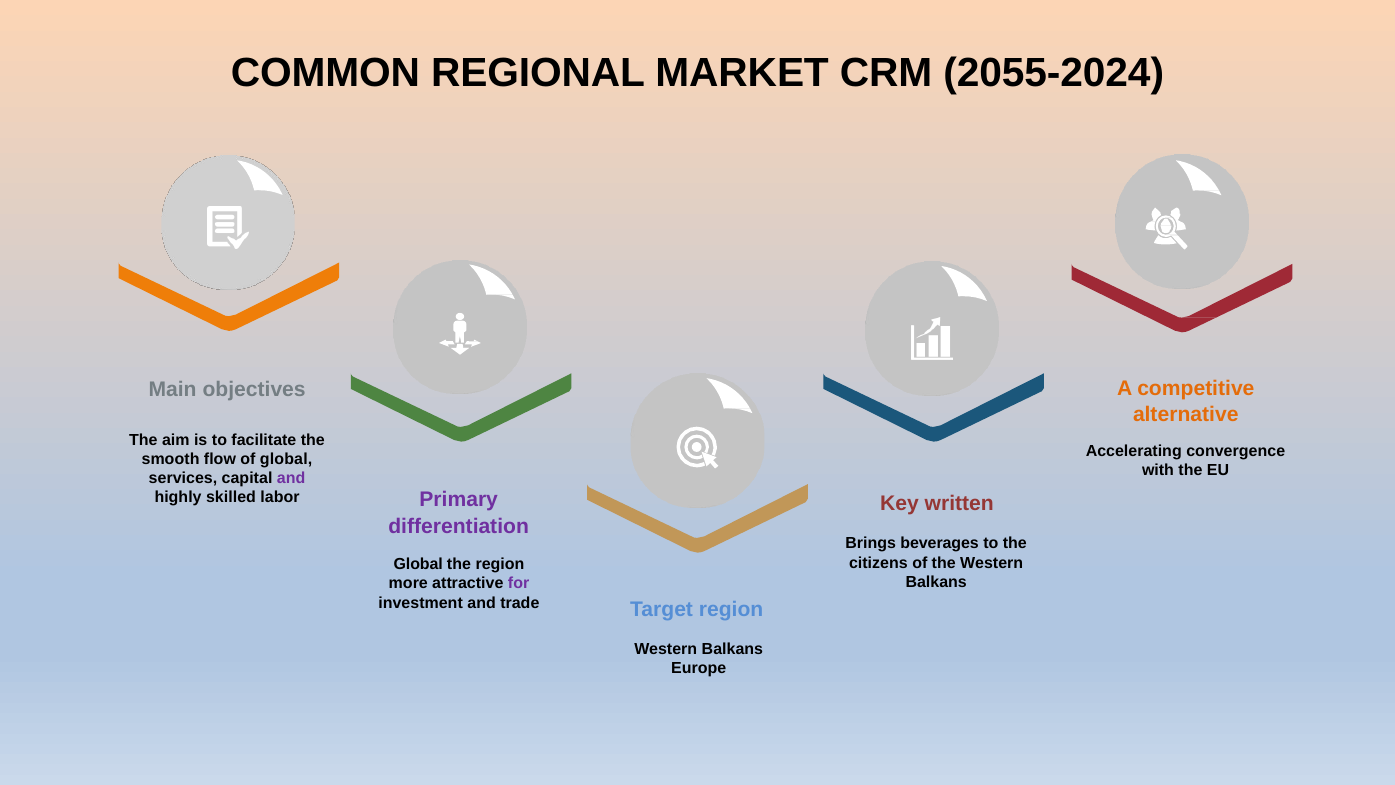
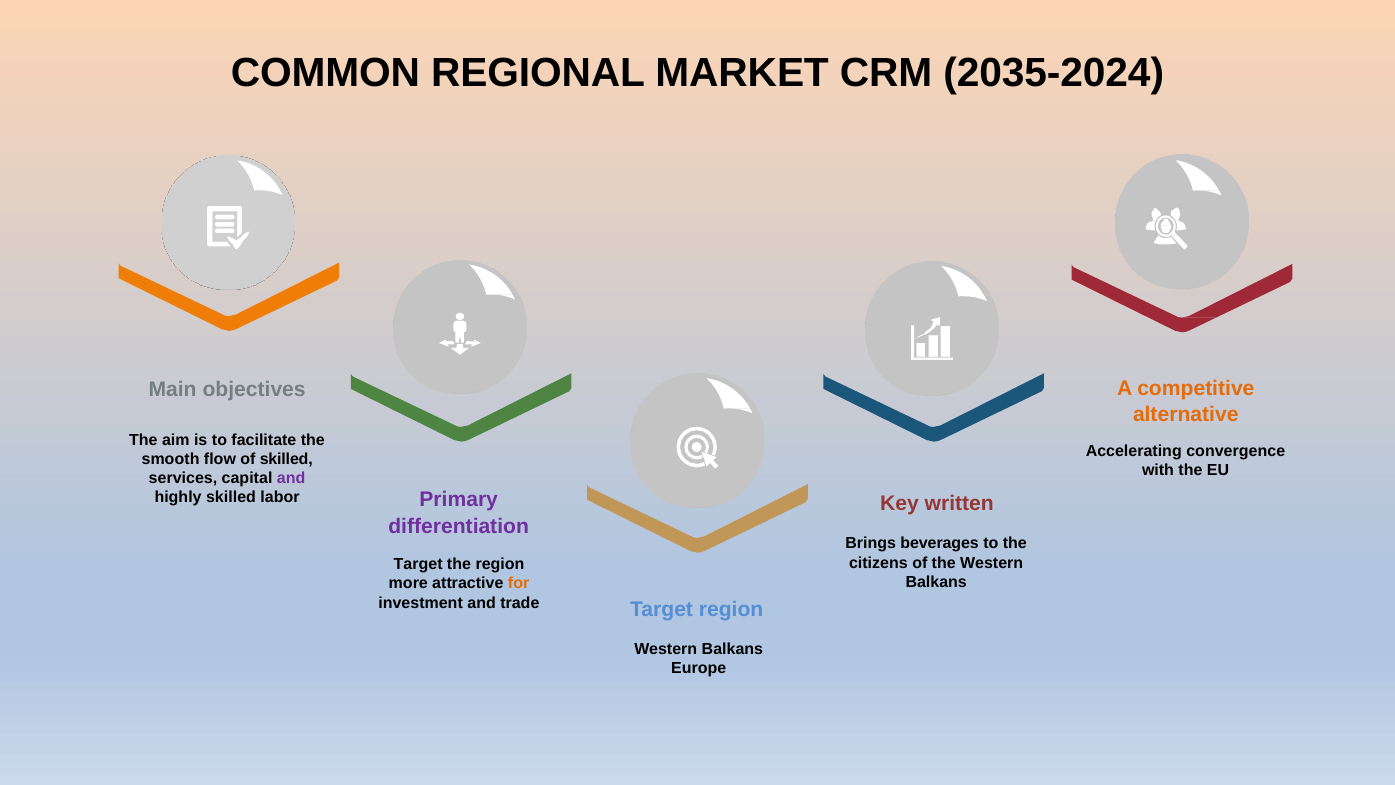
2055-2024: 2055-2024 -> 2035-2024 (1054, 73)
of global: global -> skilled (286, 459)
Global: Global -> Target (418, 564)
for colour: purple -> orange (519, 583)
